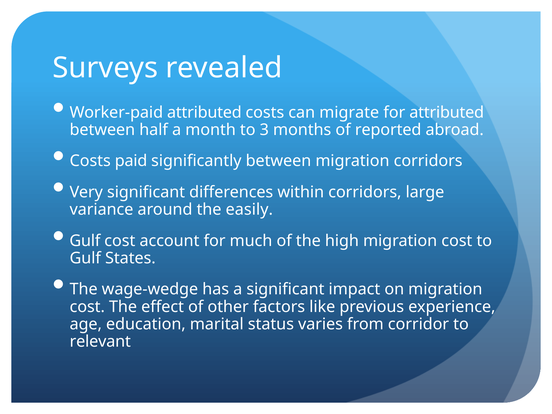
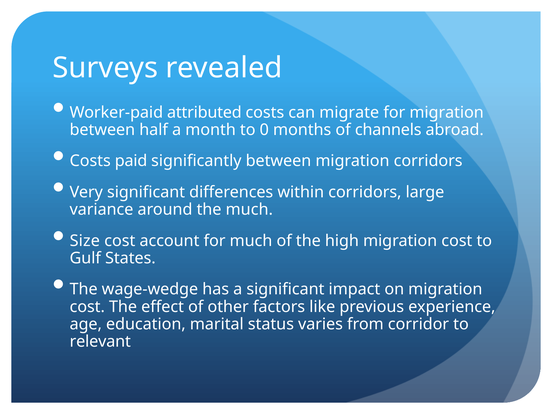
for attributed: attributed -> migration (447, 112)
3: 3 -> 0 (264, 130)
reported: reported -> channels (388, 130)
the easily: easily -> much (249, 210)
Gulf: Gulf -> Size (85, 241)
